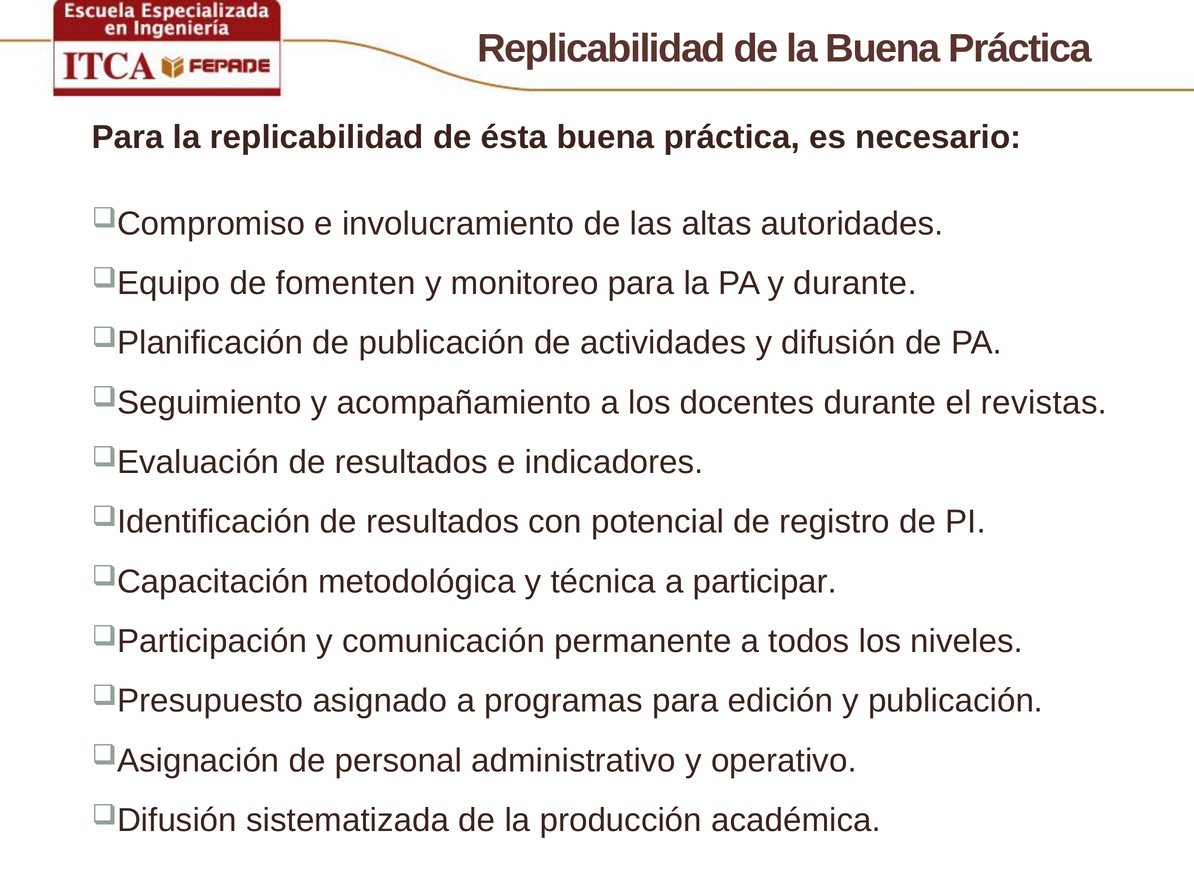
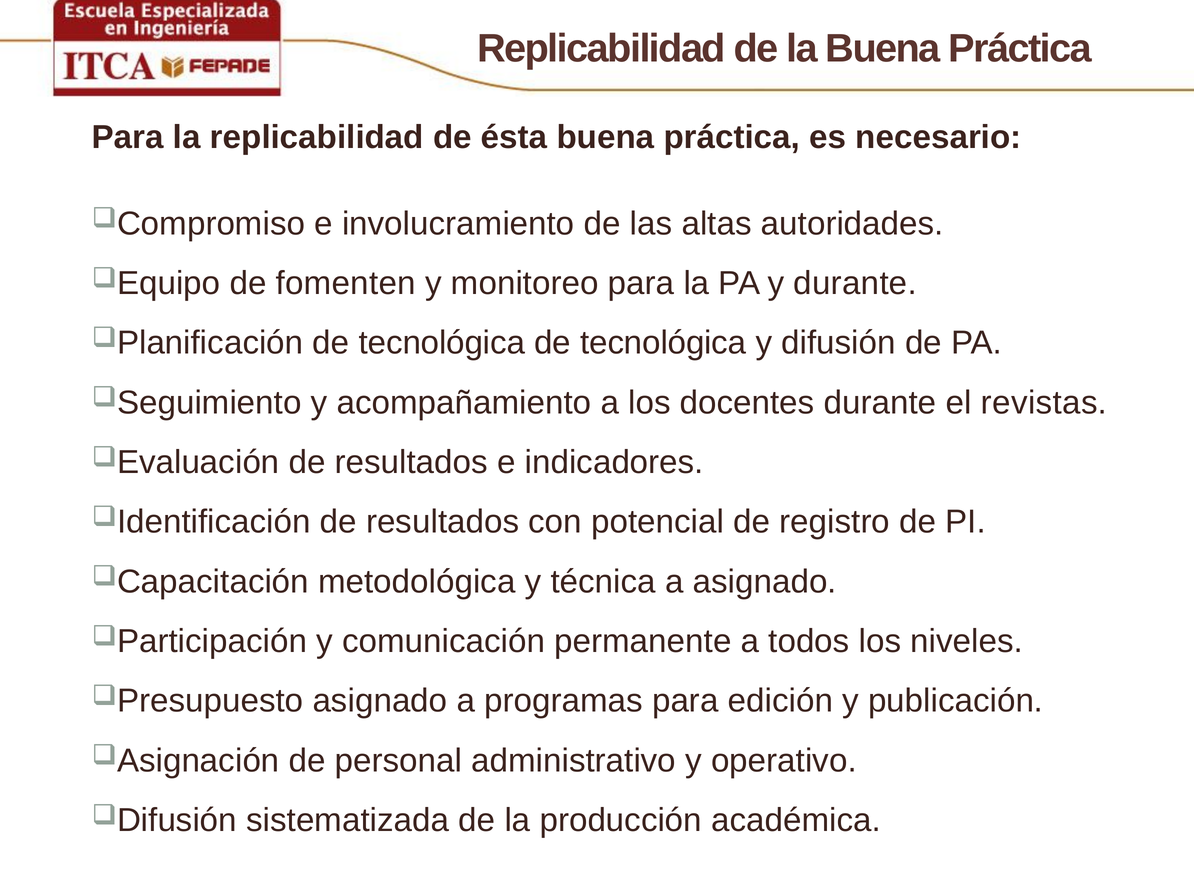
publicación: publicación -> tecnológica (442, 343)
actividades: actividades -> tecnológica (663, 343)
a participar: participar -> asignado (765, 582)
